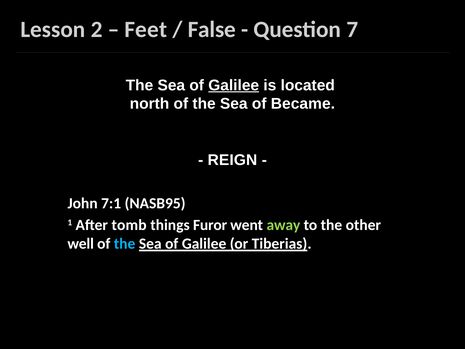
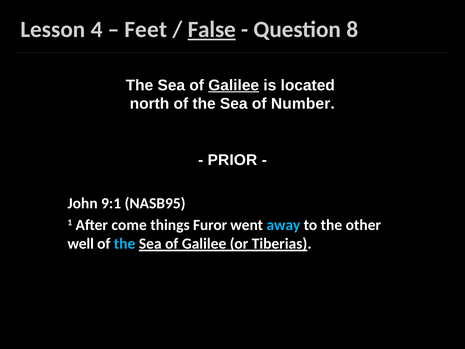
2: 2 -> 4 (97, 29)
False underline: none -> present (212, 29)
7: 7 -> 8 (352, 29)
Became: Became -> Number (303, 104)
REIGN: REIGN -> PRIOR (232, 160)
7:1: 7:1 -> 9:1 (111, 203)
tomb: tomb -> come (129, 225)
away colour: light green -> light blue (283, 225)
